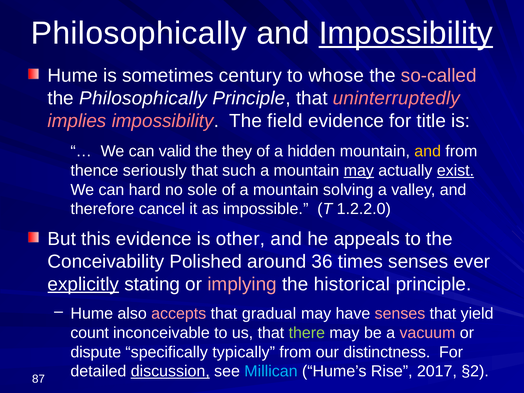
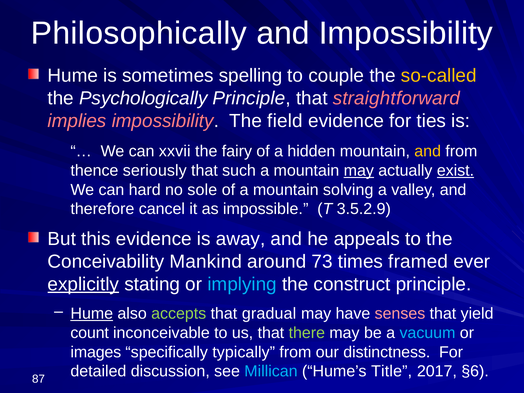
Impossibility underline: present -> none (406, 33)
century: century -> spelling (251, 76)
whose: whose -> couple (336, 76)
so-called colour: pink -> yellow (439, 76)
the Philosophically: Philosophically -> Psychologically (143, 98)
uninterruptedly: uninterruptedly -> straightforward (396, 98)
title: title -> ties (431, 121)
valid: valid -> xxvii (175, 151)
they: they -> fairy (237, 151)
1.2.2.0: 1.2.2.0 -> 3.5.2.9 (364, 209)
other: other -> away (241, 239)
Polished: Polished -> Mankind (206, 262)
36: 36 -> 73 (322, 262)
times senses: senses -> framed (418, 262)
implying colour: pink -> light blue (242, 284)
historical: historical -> construct (352, 284)
Hume underline: none -> present (92, 314)
accepts colour: pink -> light green (179, 314)
vacuum colour: pink -> light blue (427, 333)
dispute: dispute -> images (96, 352)
discussion underline: present -> none (170, 371)
Rise: Rise -> Title (392, 371)
§2: §2 -> §6 (475, 371)
